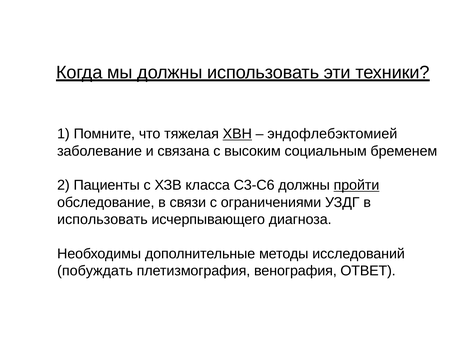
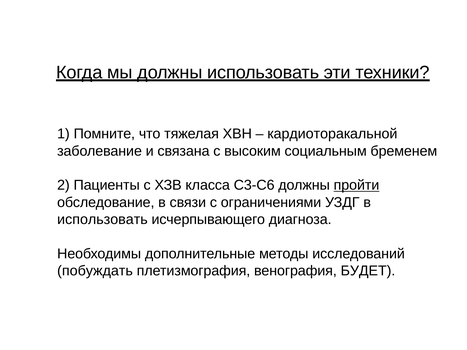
ХВН underline: present -> none (237, 134)
эндофлебэктомией: эндофлебэктомией -> кардиоторакальной (332, 134)
ОТВЕТ: ОТВЕТ -> БУДЕТ (368, 271)
